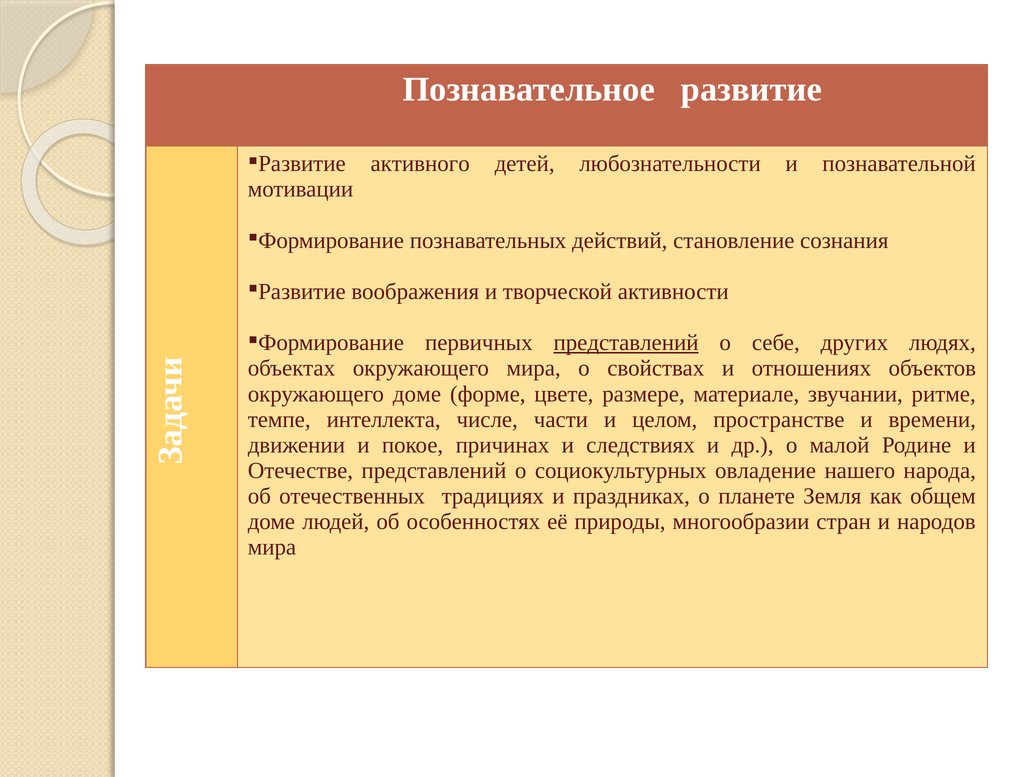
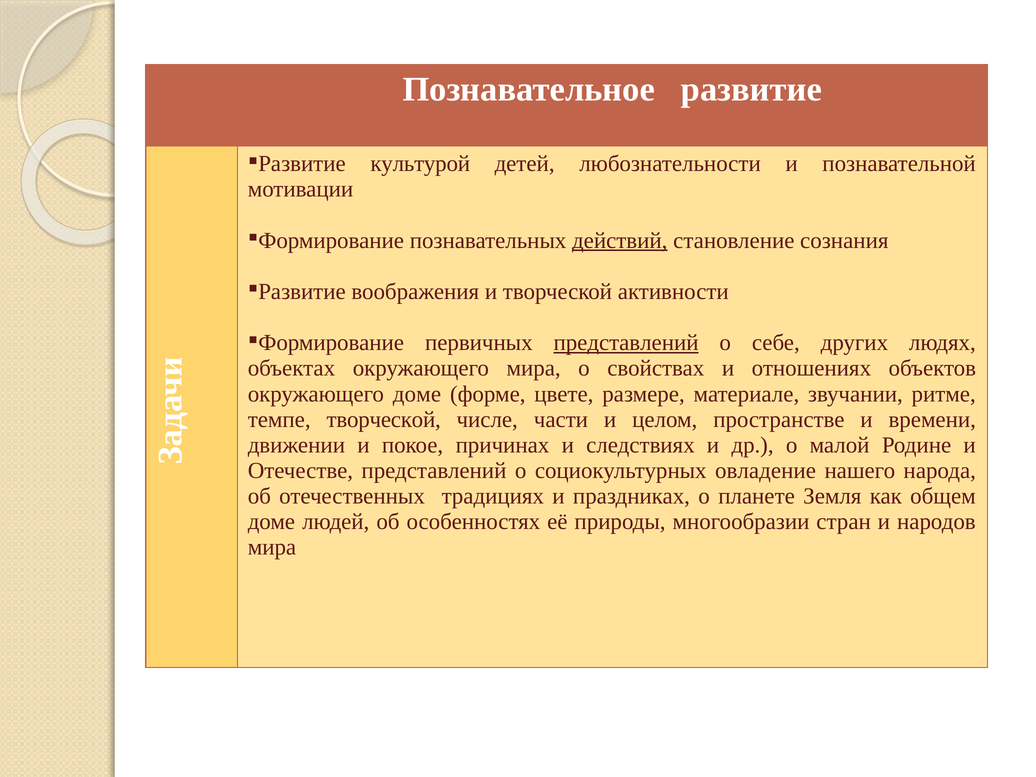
активного: активного -> культурой (420, 164)
действий underline: none -> present (620, 241)
темпе интеллекта: интеллекта -> творческой (384, 420)
